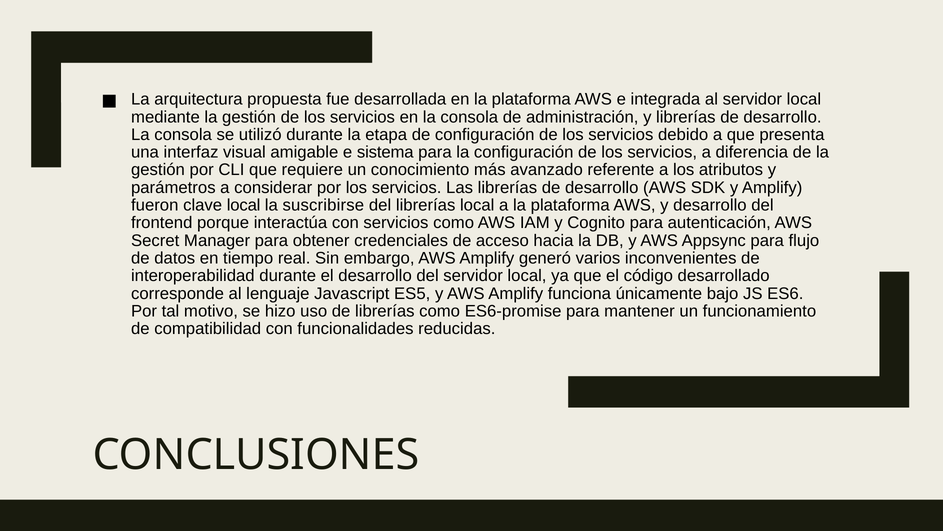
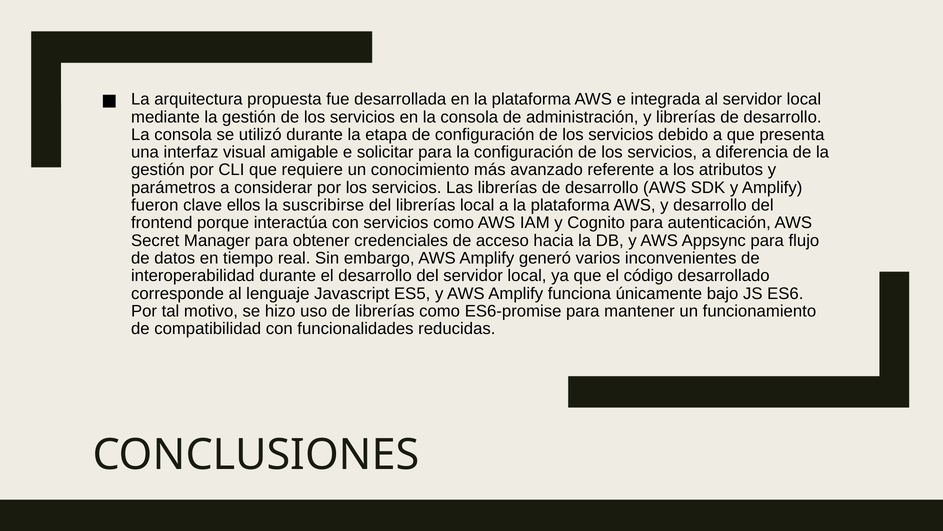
sistema: sistema -> solicitar (385, 152)
clave local: local -> ellos (244, 205)
